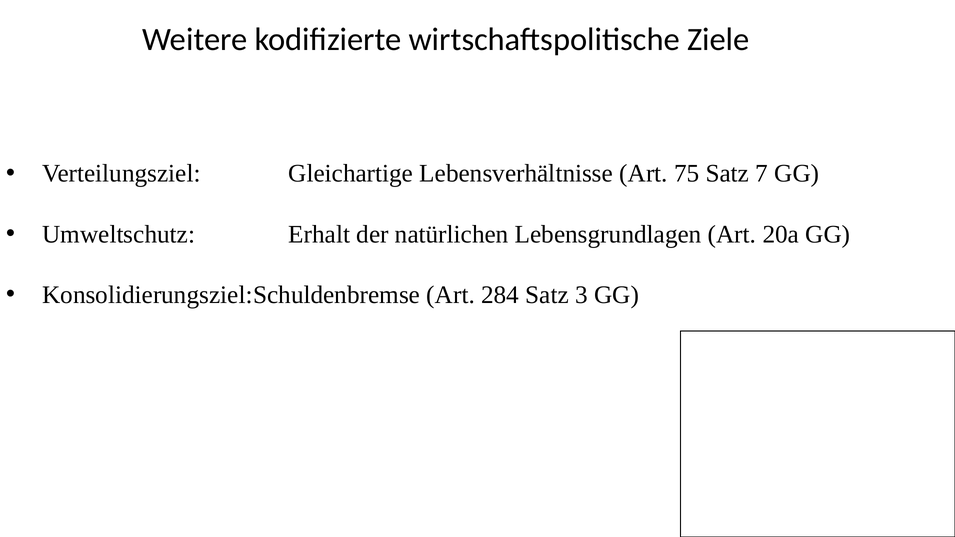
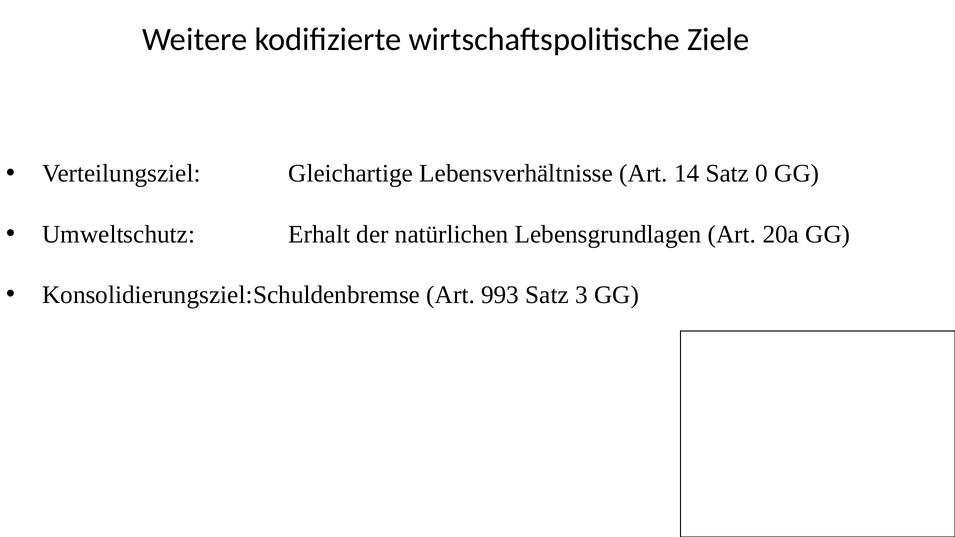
75: 75 -> 14 (687, 174)
7: 7 -> 0 (762, 174)
284: 284 -> 993 (500, 295)
